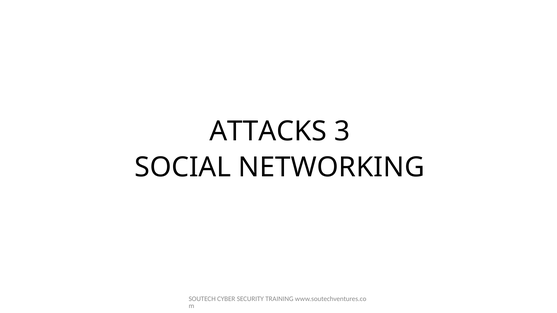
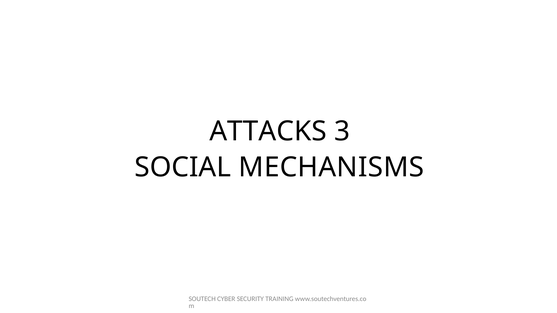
NETWORKING: NETWORKING -> MECHANISMS (331, 167)
